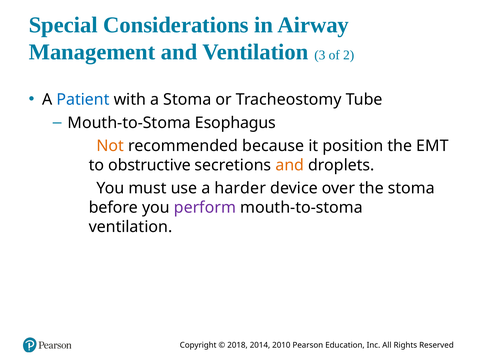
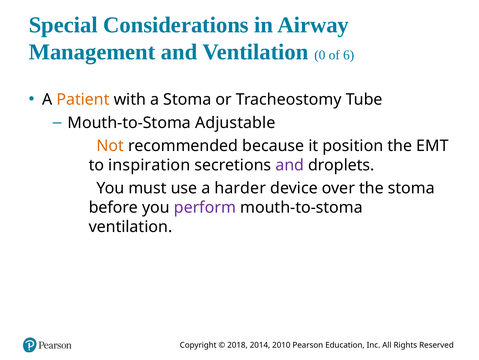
3: 3 -> 0 (320, 55)
2: 2 -> 6 (349, 55)
Patient colour: blue -> orange (83, 99)
Esophagus: Esophagus -> Adjustable (235, 122)
obstructive: obstructive -> inspiration (149, 165)
and colour: orange -> purple (290, 165)
